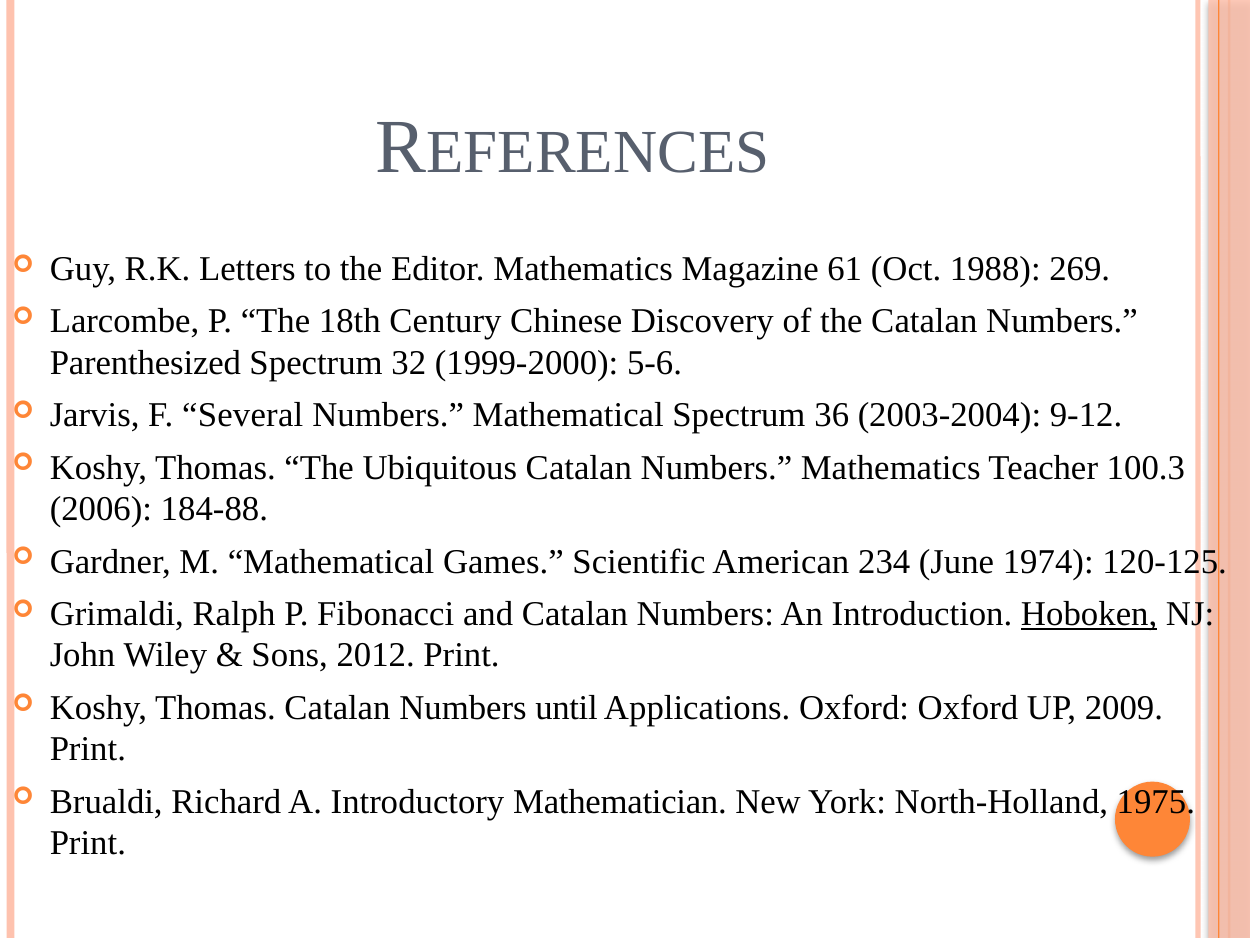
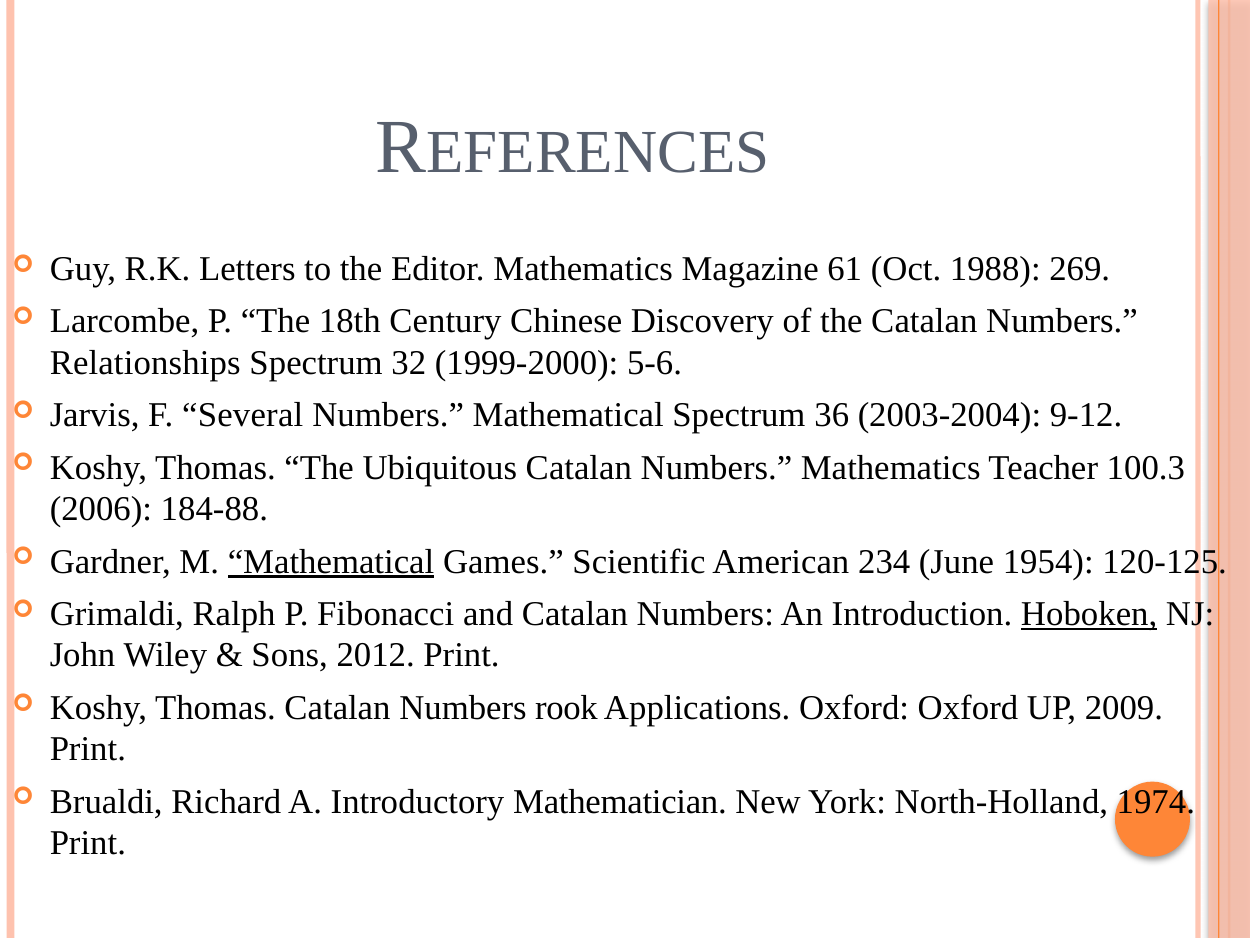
Parenthesized: Parenthesized -> Relationships (145, 363)
Mathematical underline: none -> present (331, 561)
1974: 1974 -> 1954 (1048, 561)
until: until -> rook (567, 707)
1975: 1975 -> 1974 (1156, 801)
